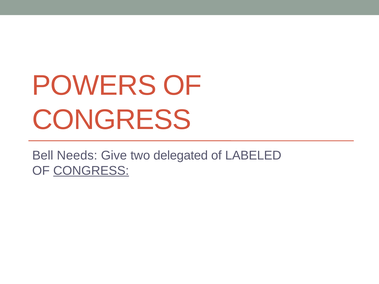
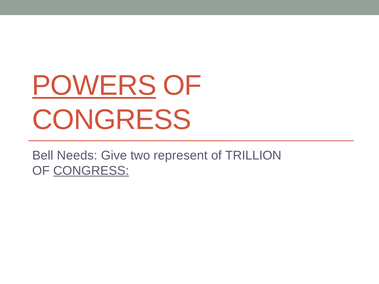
POWERS underline: none -> present (94, 86)
delegated: delegated -> represent (181, 156)
LABELED: LABELED -> TRILLION (253, 156)
